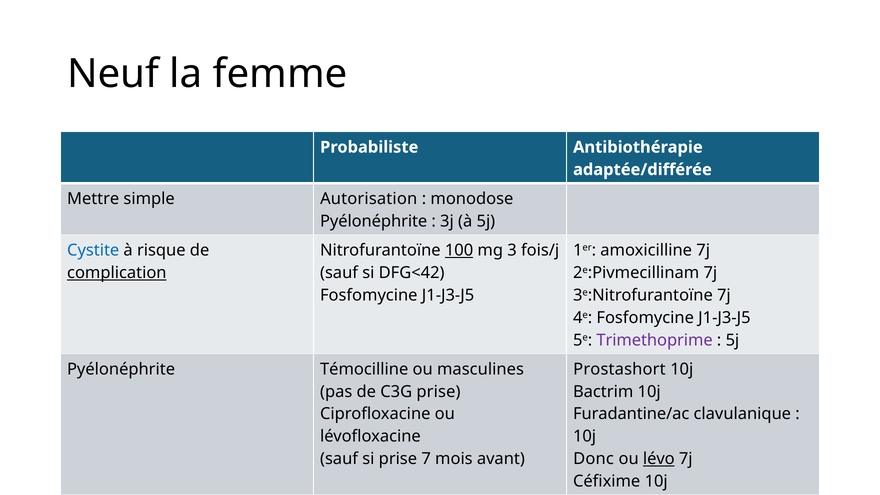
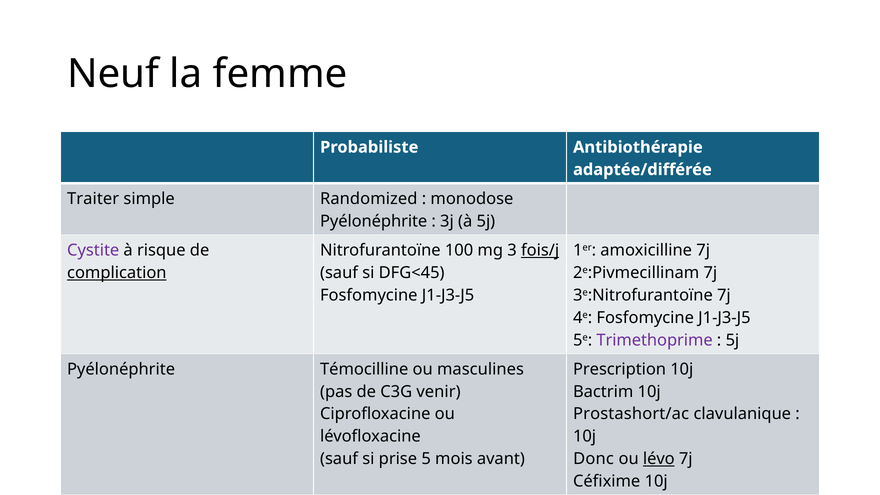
Mettre: Mettre -> Traiter (93, 199)
Autorisation: Autorisation -> Randomized (369, 199)
Cystite colour: blue -> purple (93, 250)
100 underline: present -> none (459, 250)
fois/j underline: none -> present (540, 250)
DFG<42: DFG<42 -> DFG<45 (412, 273)
Prostashort: Prostashort -> Prescription (620, 369)
C3G prise: prise -> venir (439, 392)
Furadantine/ac: Furadantine/ac -> Prostashort/ac (631, 414)
7: 7 -> 5 (426, 459)
